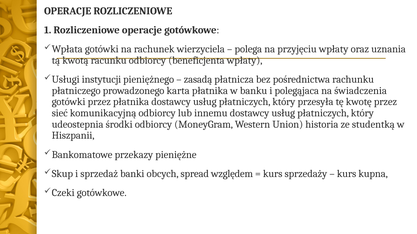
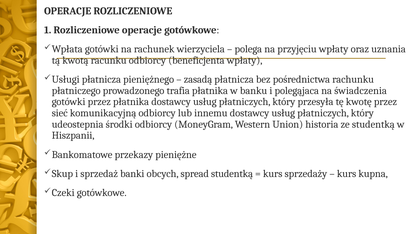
instytucji: instytucji -> płatnicza (101, 80)
karta: karta -> trafia (178, 91)
spread względem: względem -> studentką (232, 174)
